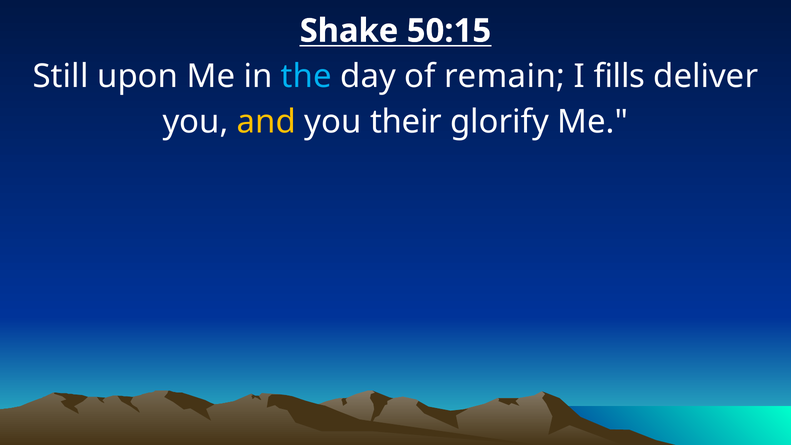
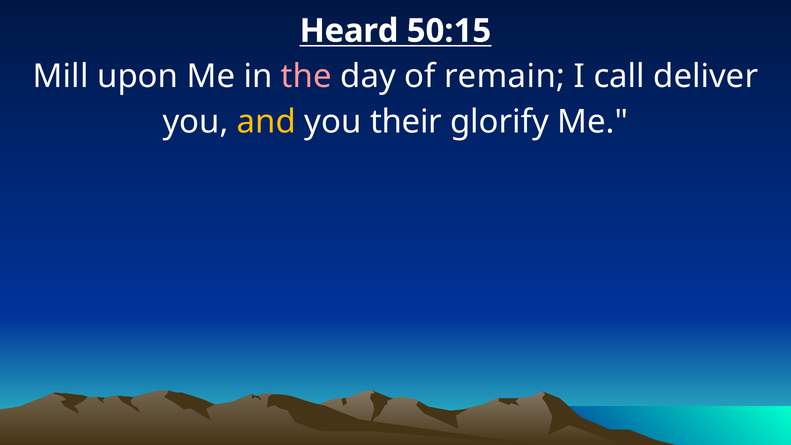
Shake: Shake -> Heard (349, 31)
Still: Still -> Mill (61, 76)
the colour: light blue -> pink (306, 76)
fills: fills -> call (619, 76)
